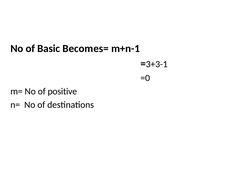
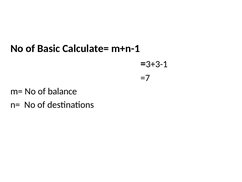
Becomes=: Becomes= -> Calculate= (86, 48)
=0: =0 -> =7 (145, 78)
positive: positive -> balance (62, 91)
